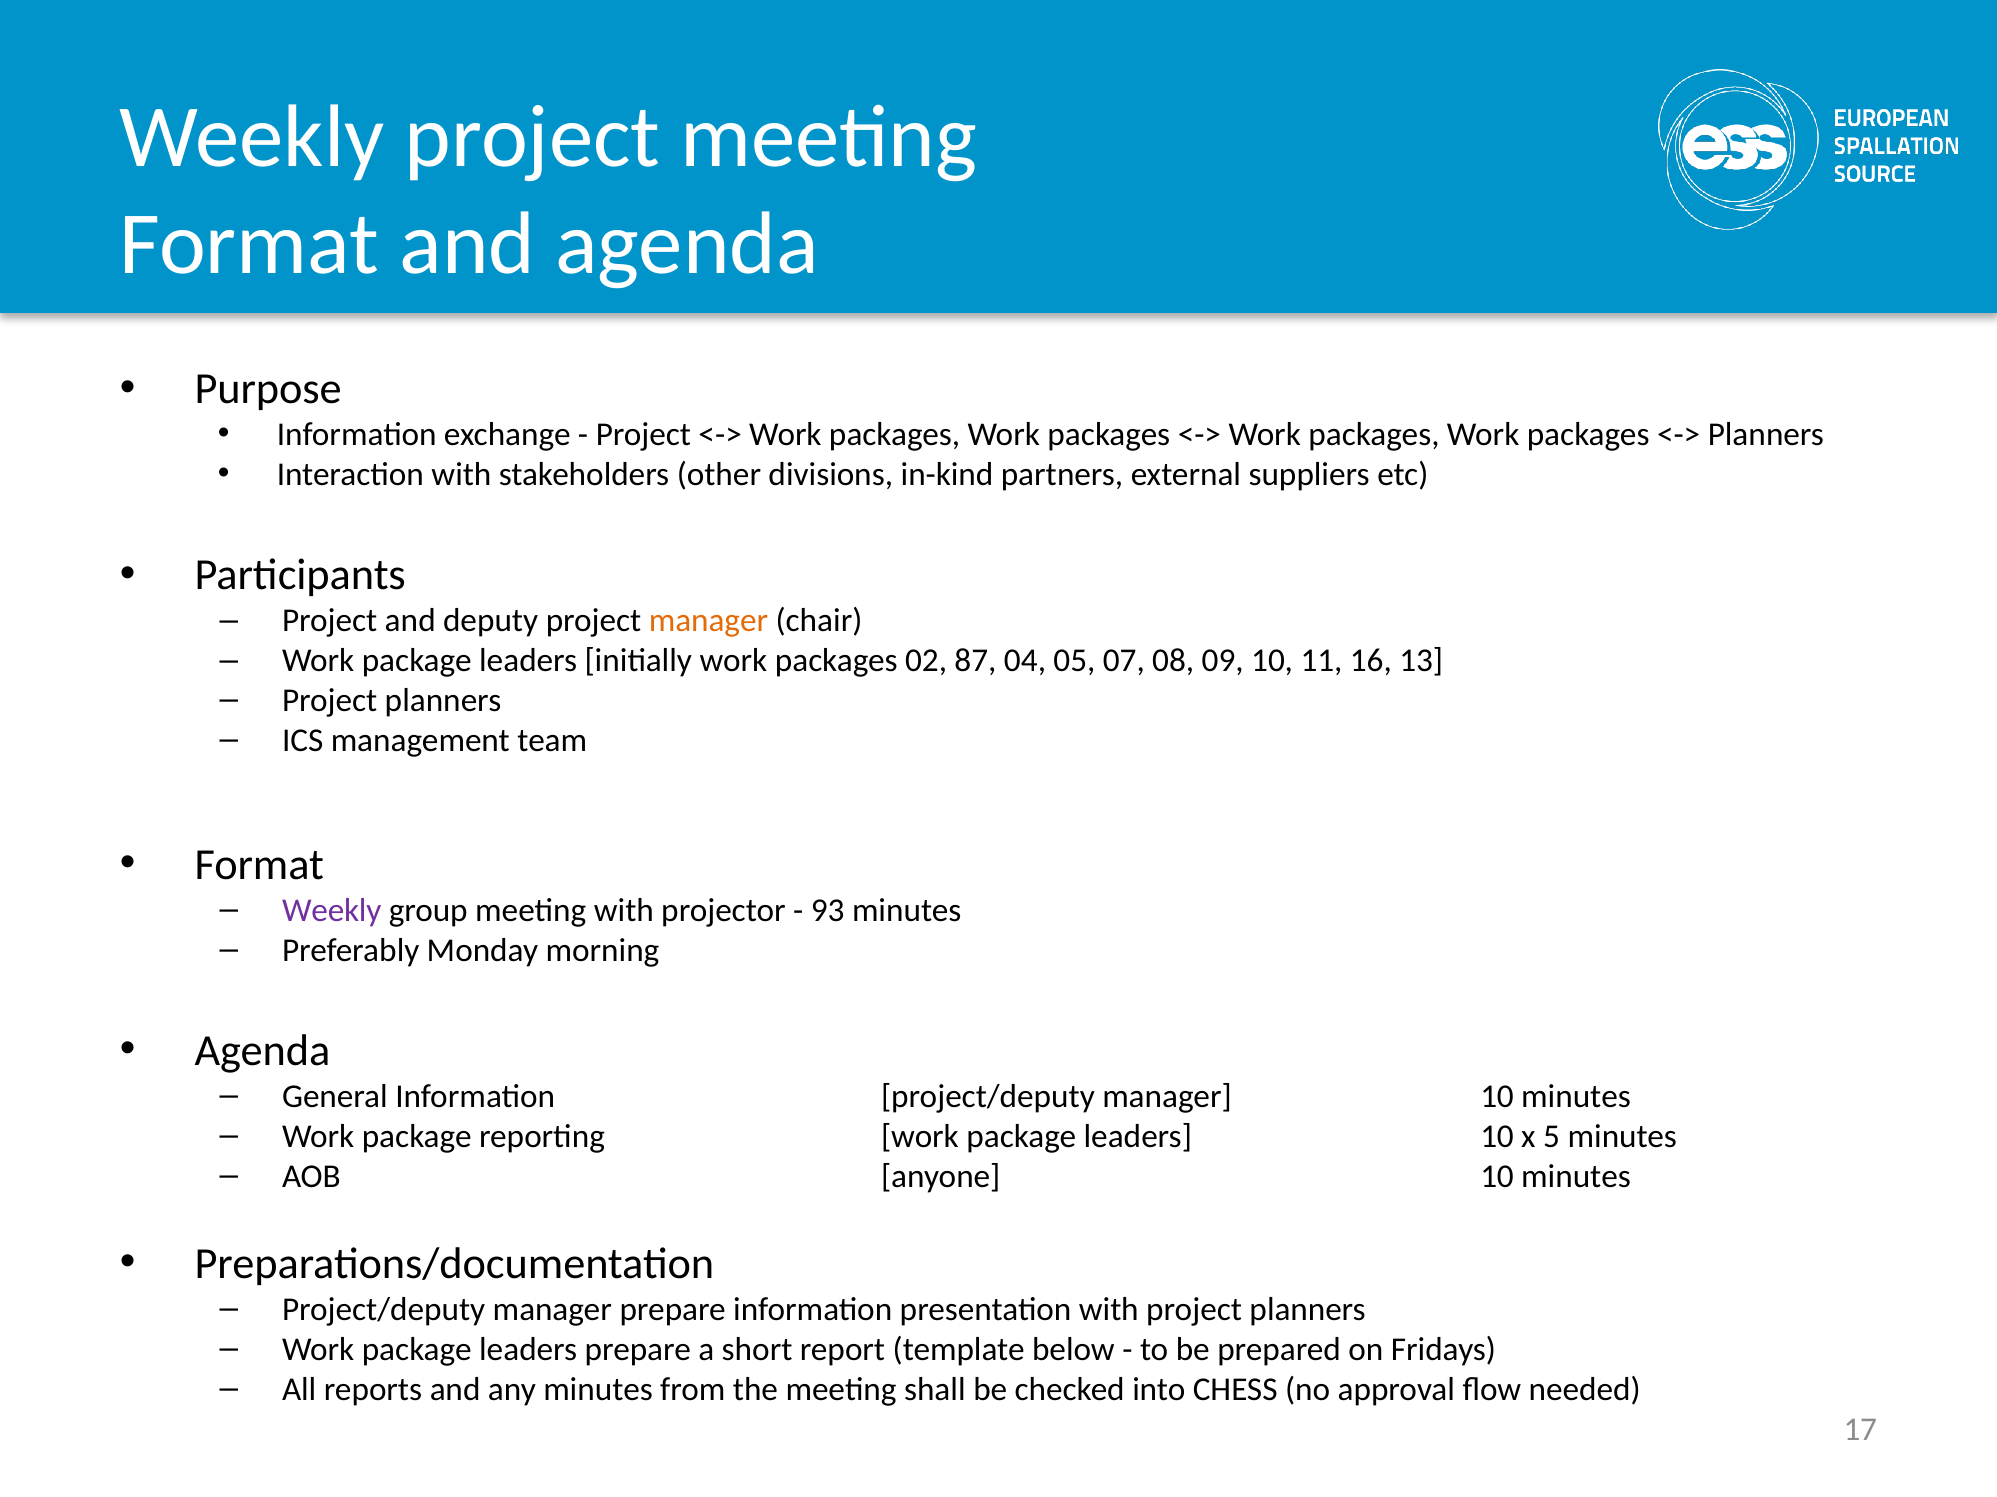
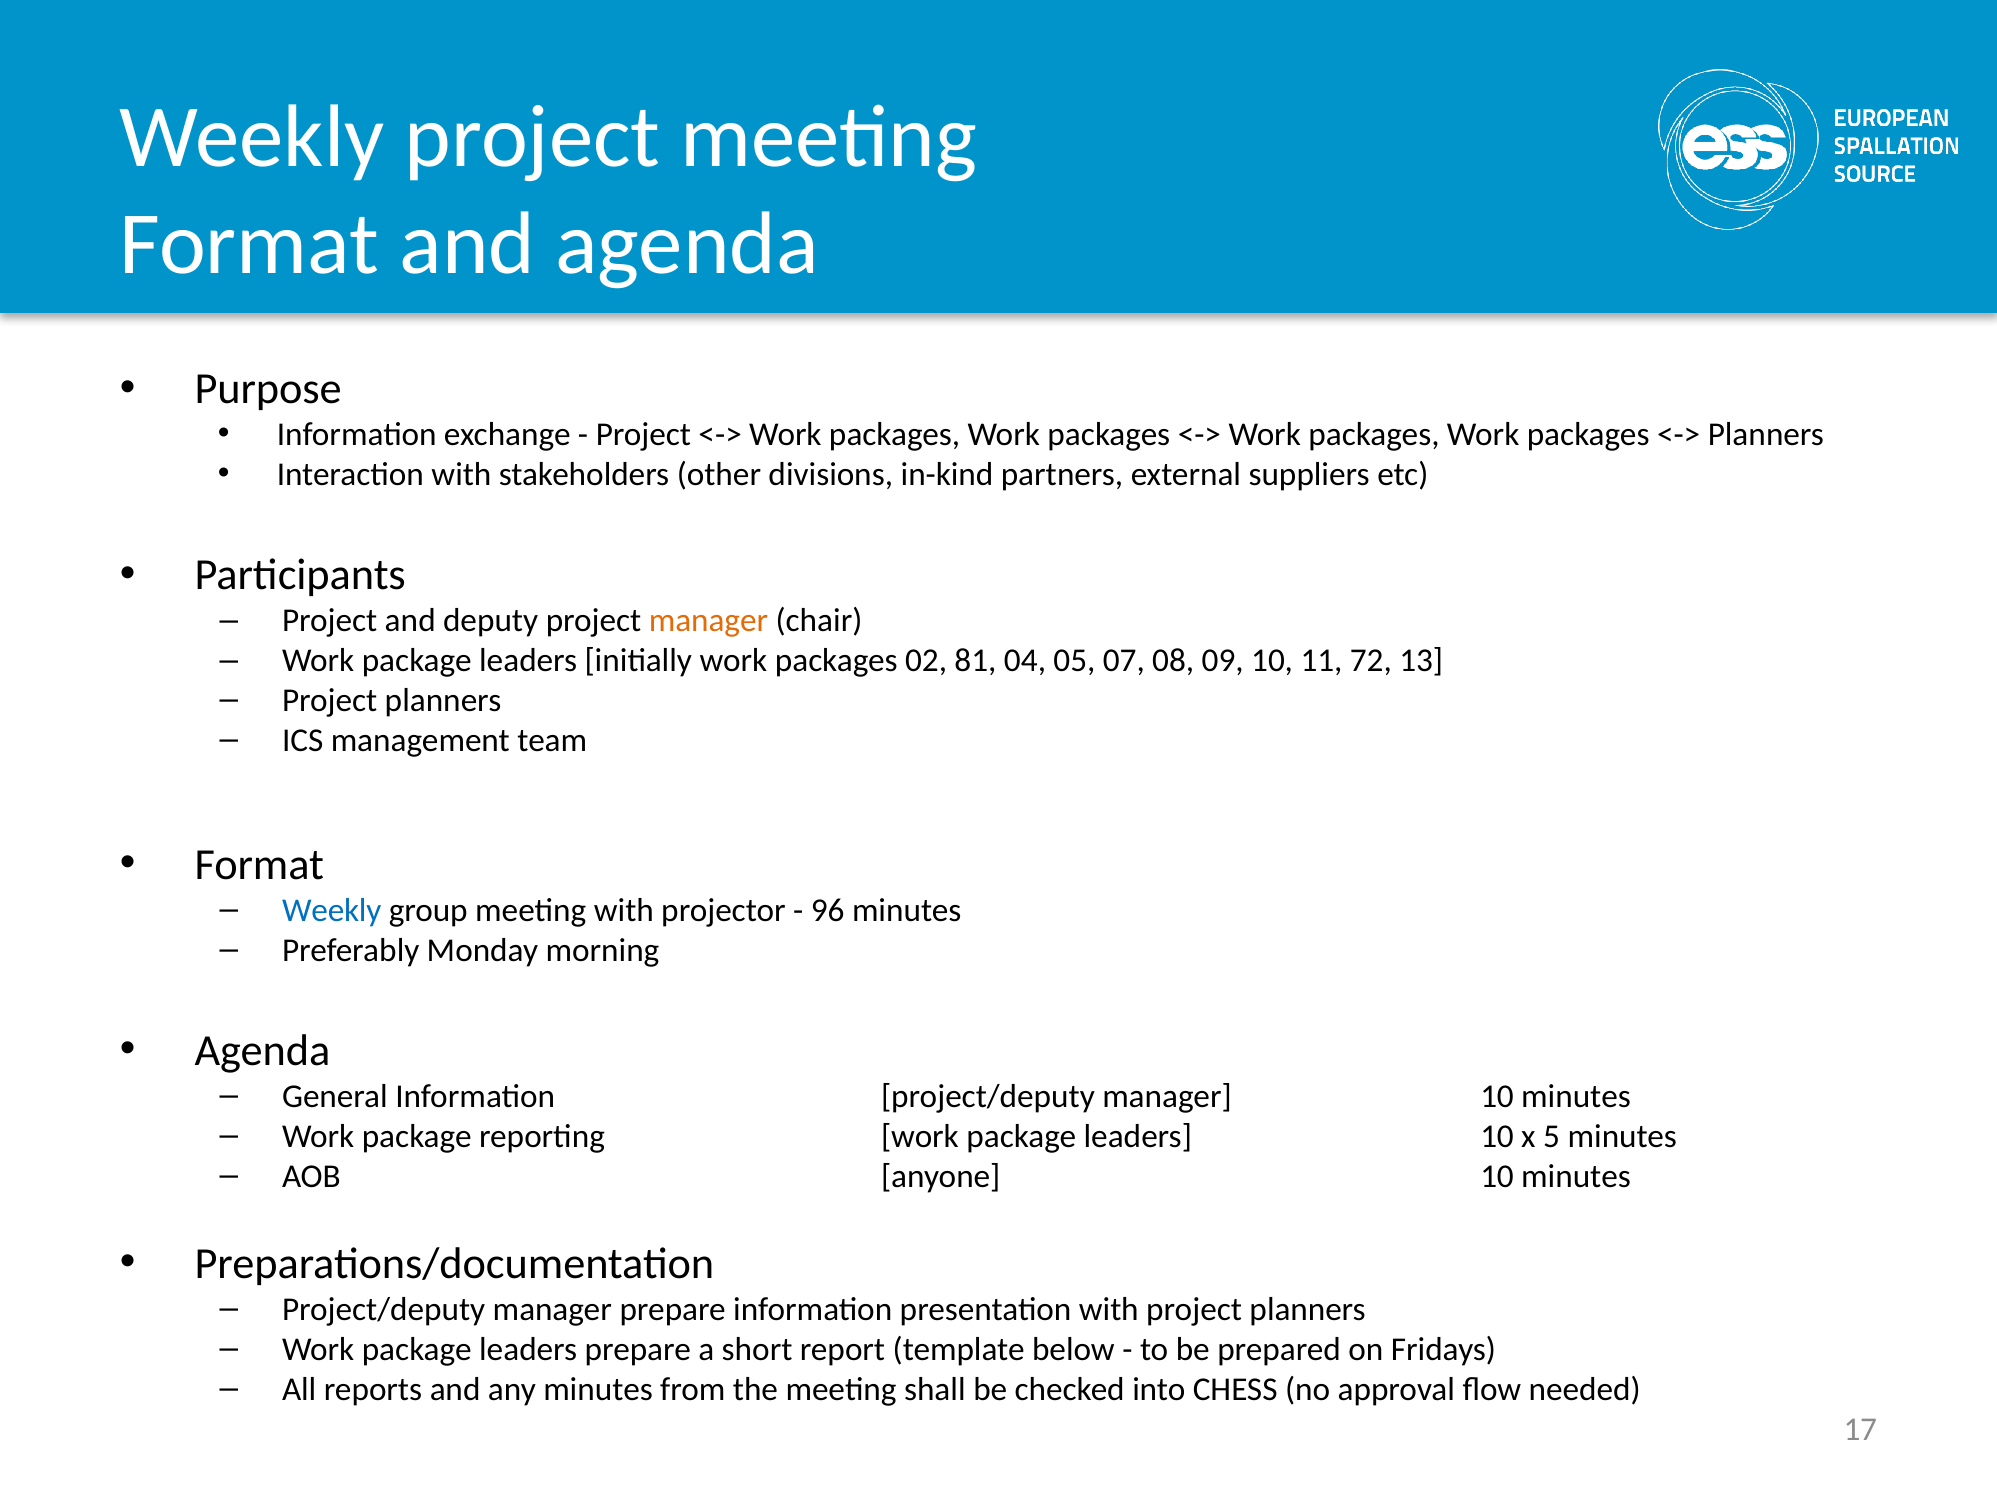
87: 87 -> 81 (975, 661)
16: 16 -> 72 (1371, 661)
Weekly colour: purple -> blue (332, 911)
93: 93 -> 96 (828, 911)
